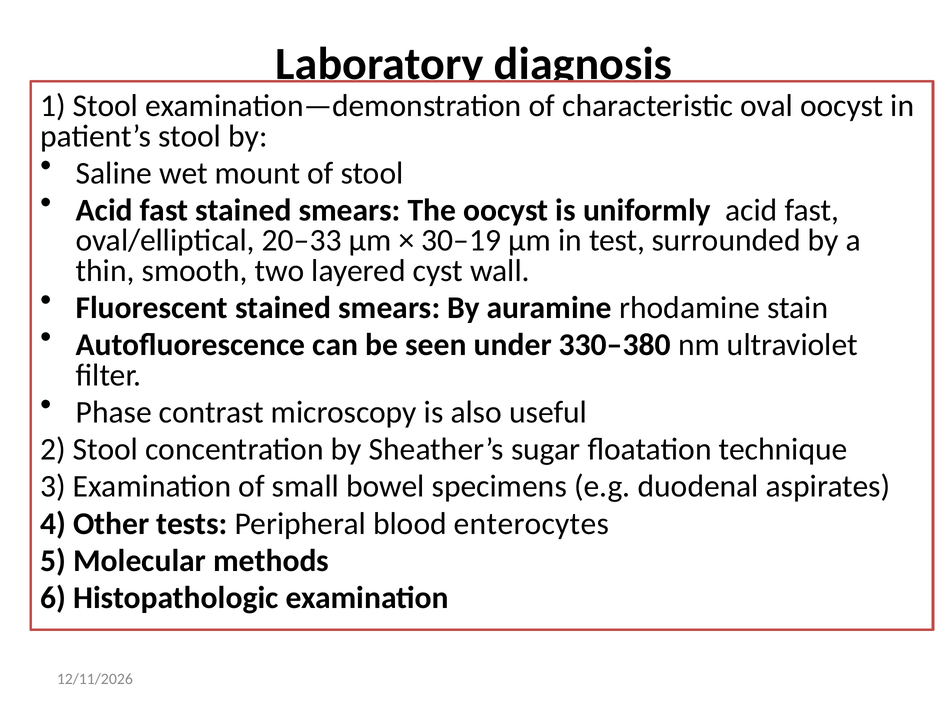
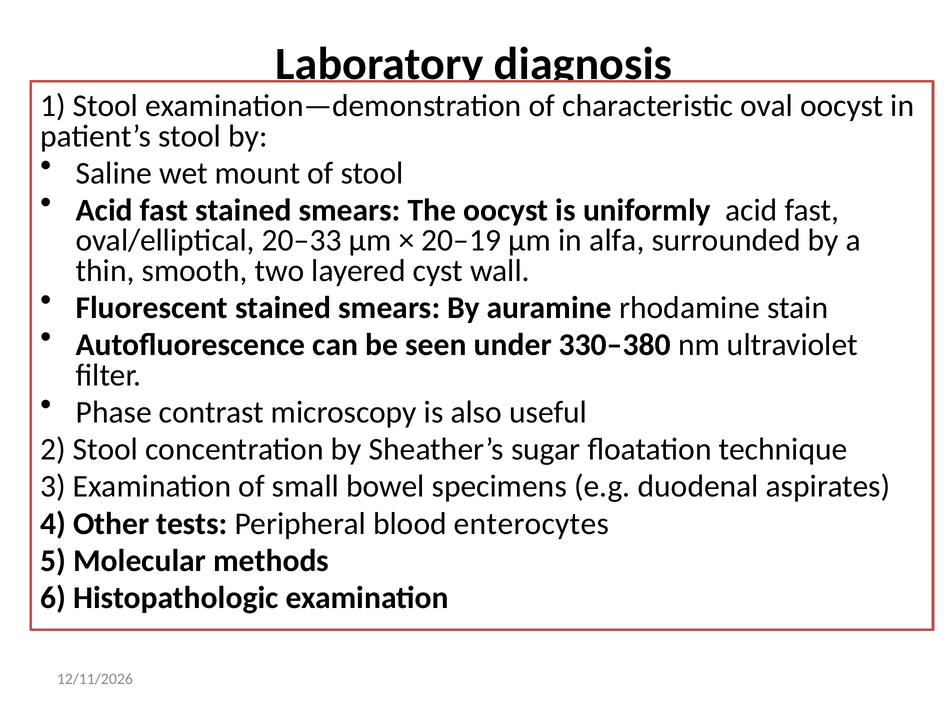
30–19: 30–19 -> 20–19 (461, 241)
test: test -> alfa (617, 241)
